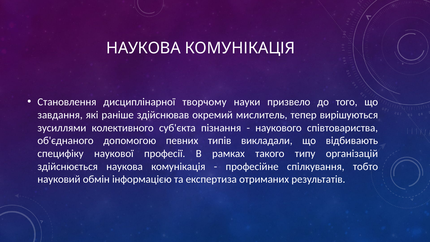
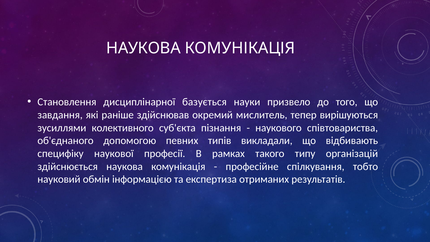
творчому: творчому -> базується (204, 102)
